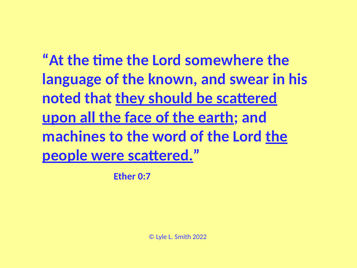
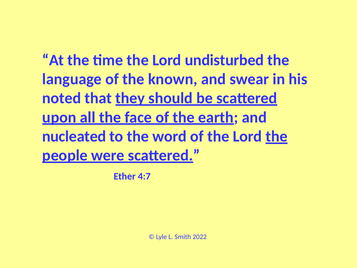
somewhere: somewhere -> undisturbed (224, 60)
machines: machines -> nucleated (74, 136)
0:7: 0:7 -> 4:7 (144, 176)
